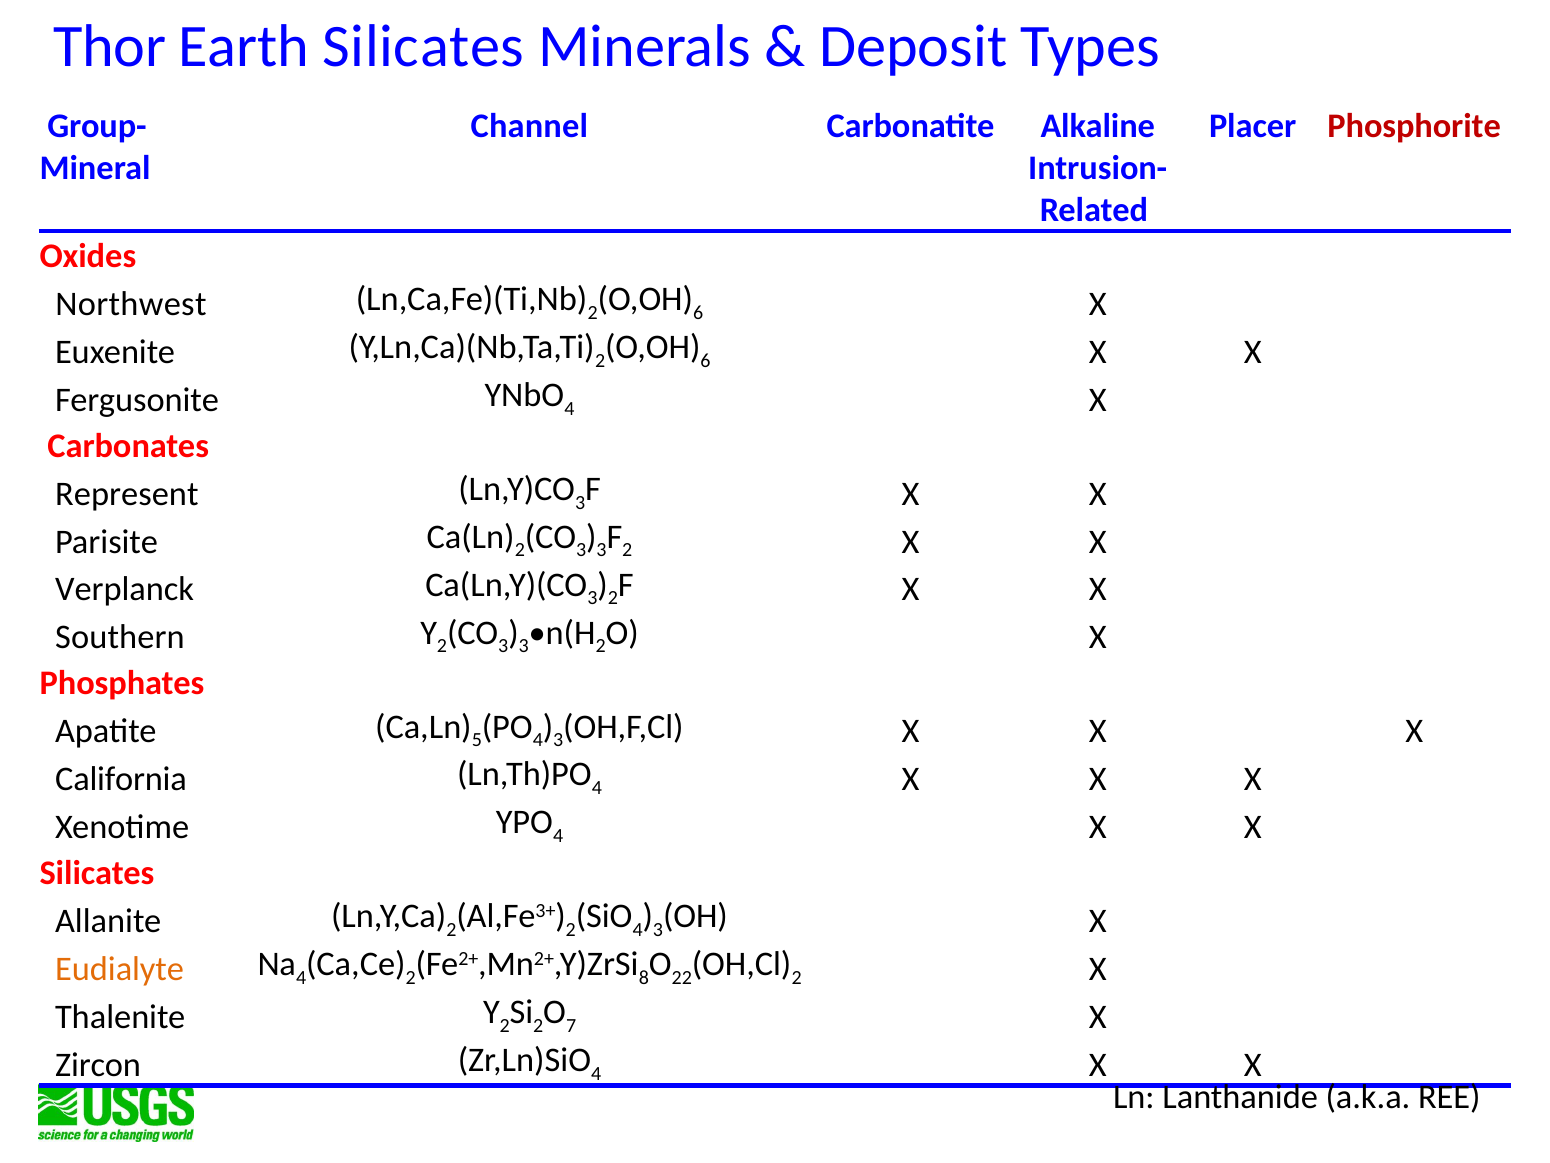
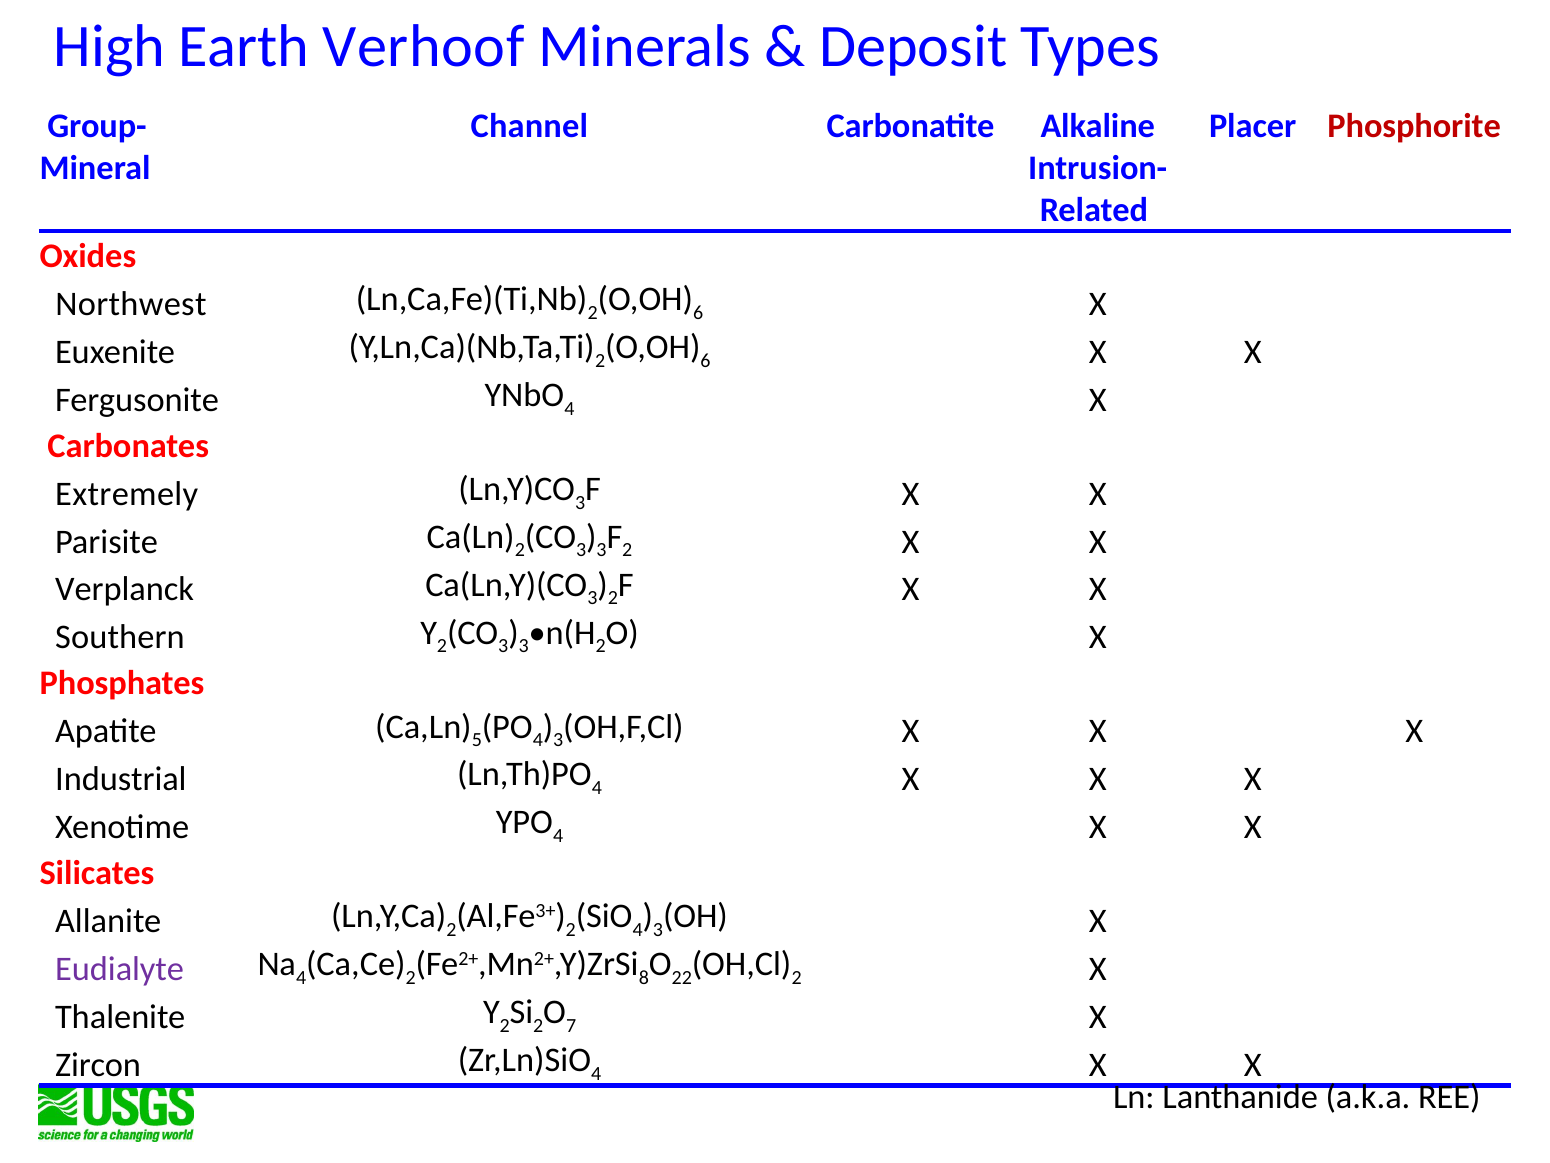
Thor: Thor -> High (110, 47)
Earth Silicates: Silicates -> Verhoof (423, 47)
Represent: Represent -> Extremely (127, 494)
California: California -> Industrial (121, 779)
Eudialyte colour: orange -> purple (120, 969)
